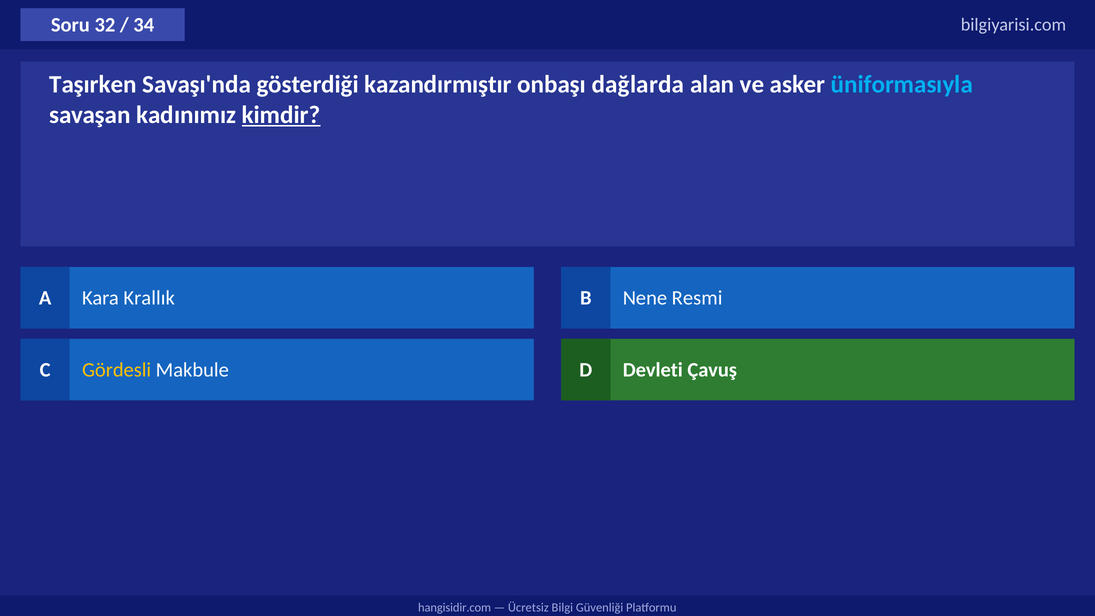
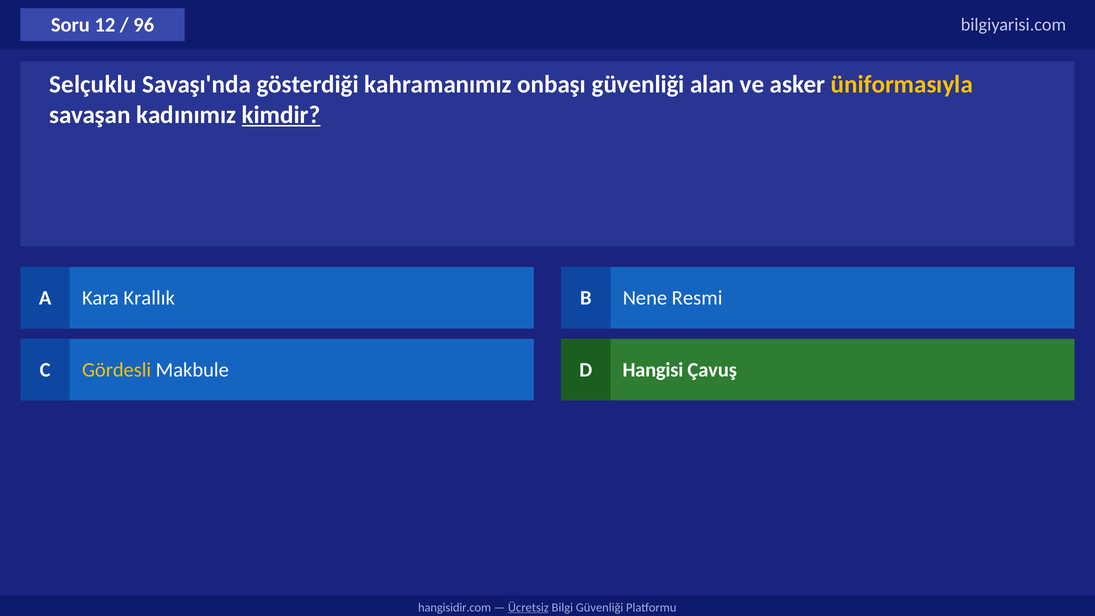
32: 32 -> 12 (105, 25)
34: 34 -> 96 (144, 25)
Taşırken: Taşırken -> Selçuklu (93, 84)
kazandırmıştır: kazandırmıştır -> kahramanımız (438, 84)
onbaşı dağlarda: dağlarda -> güvenliği (638, 84)
üniformasıyla colour: light blue -> yellow (902, 84)
Devleti: Devleti -> Hangisi (653, 370)
Ücretsiz underline: none -> present (528, 607)
